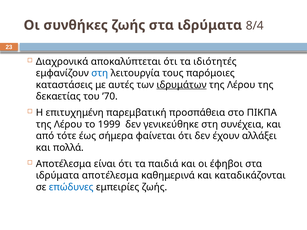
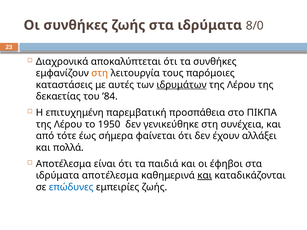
8/4: 8/4 -> 8/0 (255, 26)
τα ιδιότητές: ιδιότητές -> συνθήκες (215, 62)
στη colour: blue -> orange (100, 73)
’70: ’70 -> ’84 (110, 97)
1999: 1999 -> 1950 (109, 124)
και underline: none -> present (205, 176)
